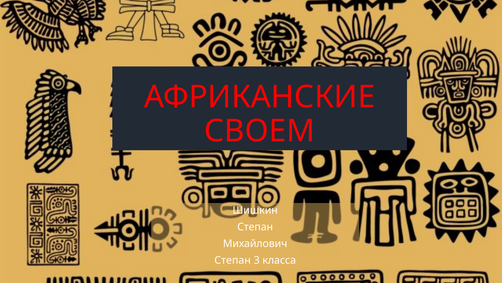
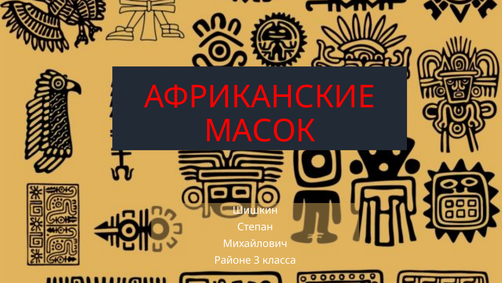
СВОЕМ: СВОЕМ -> МАСОК (260, 131)
Степан: Степан -> Районе (233, 260)
